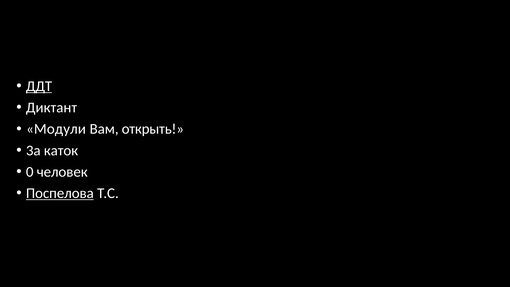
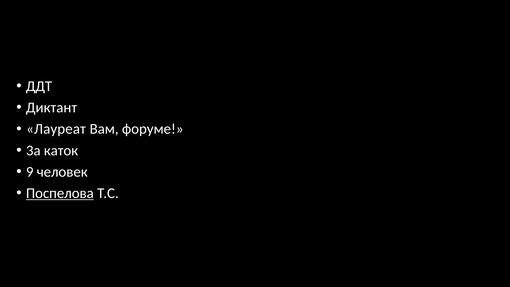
ДДТ underline: present -> none (39, 86)
Модули: Модули -> Лауреат (56, 129)
открыть: открыть -> форуме (153, 129)
0: 0 -> 9 (30, 172)
